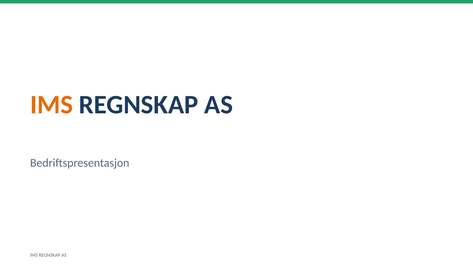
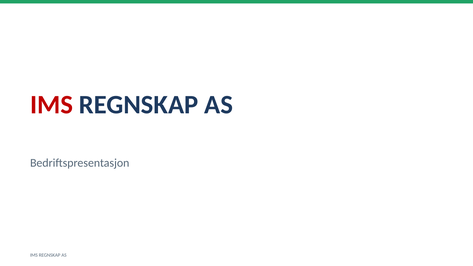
IMS colour: orange -> red (52, 105)
